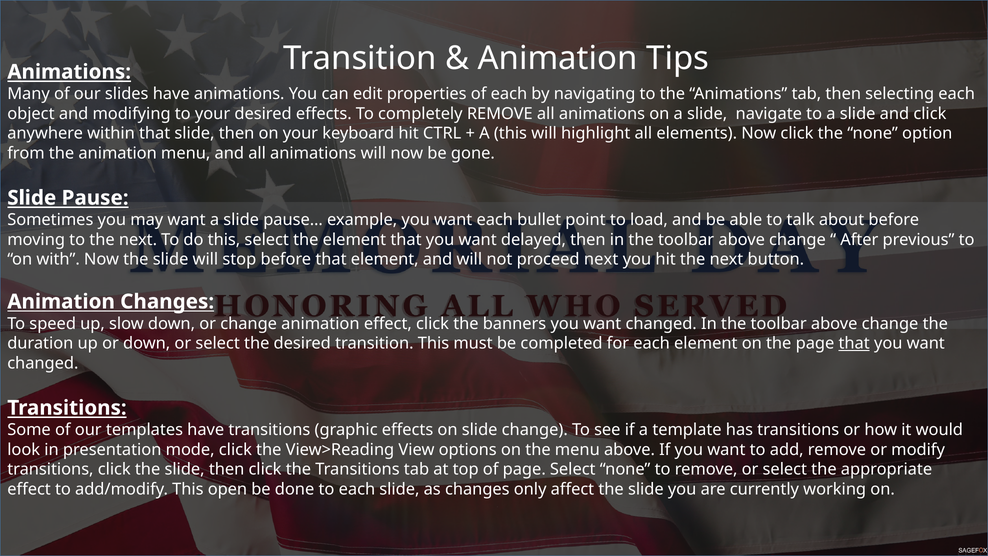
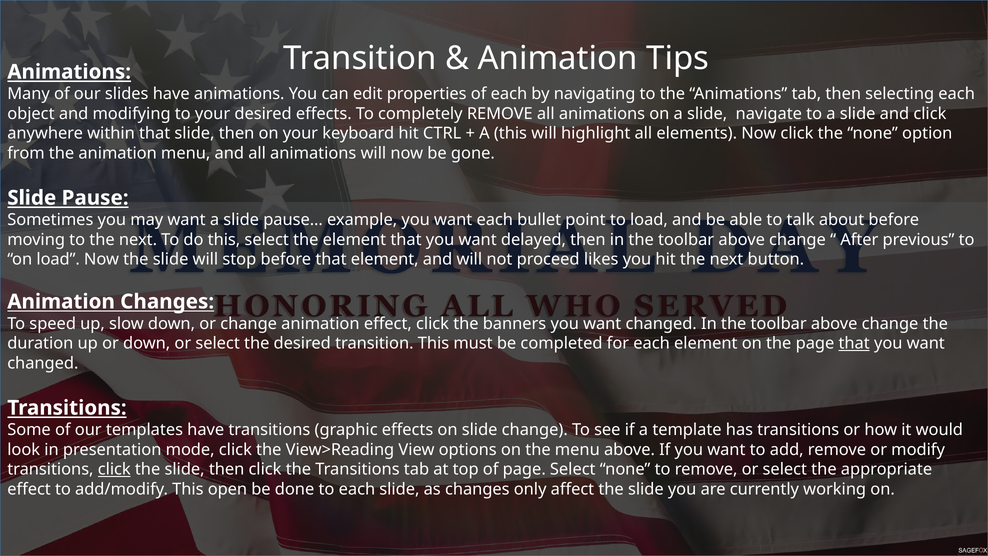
on with: with -> load (58, 259)
proceed next: next -> likes (601, 259)
click underline: none -> present (114, 469)
